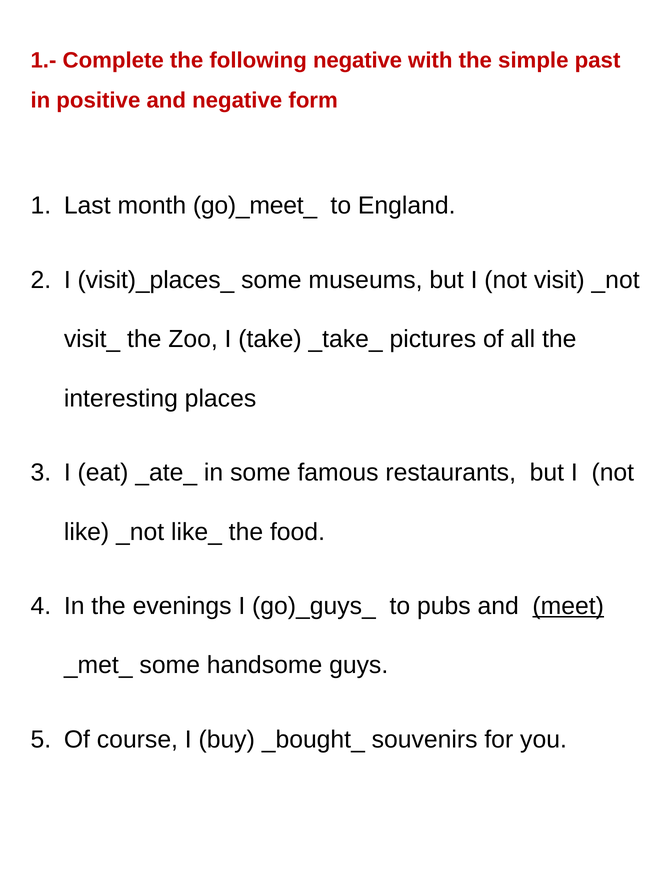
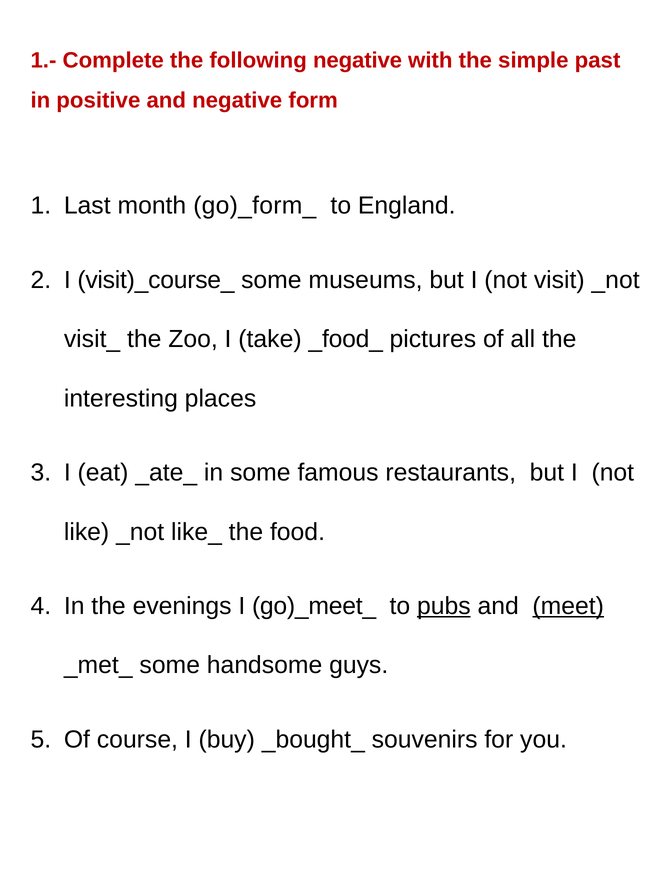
go)_meet_: go)_meet_ -> go)_form_ (255, 206)
visit)_places_: visit)_places_ -> visit)_course_ (156, 280)
_take_: _take_ -> _food_ (346, 339)
go)_guys_: go)_guys_ -> go)_meet_ (314, 606)
pubs underline: none -> present (444, 606)
